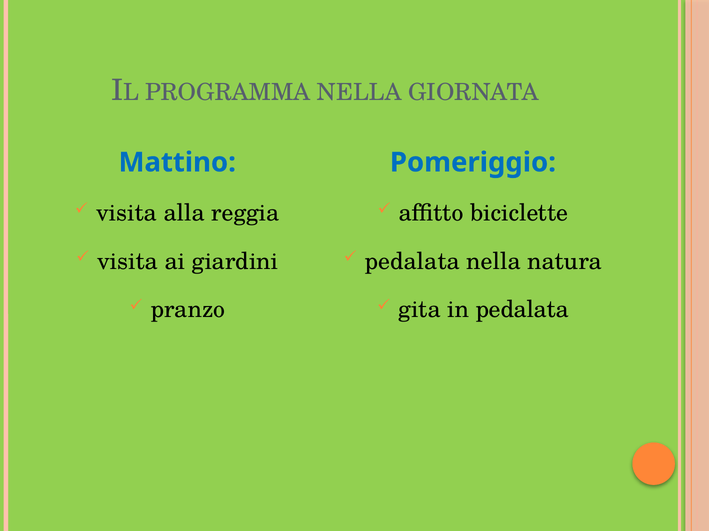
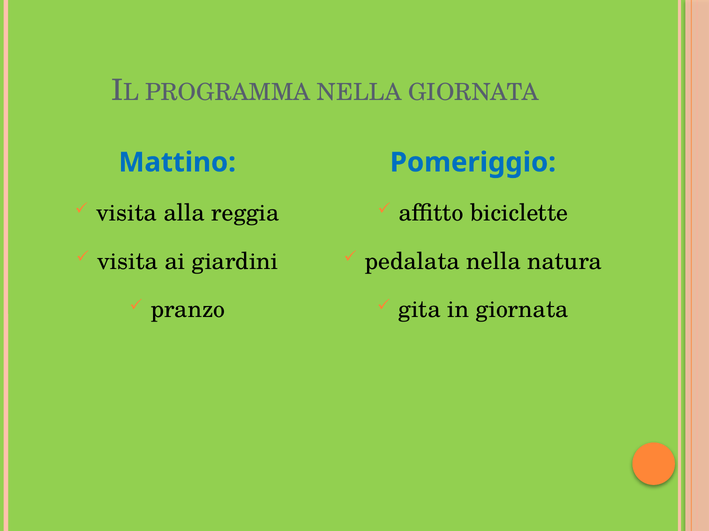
in pedalata: pedalata -> giornata (522, 310)
